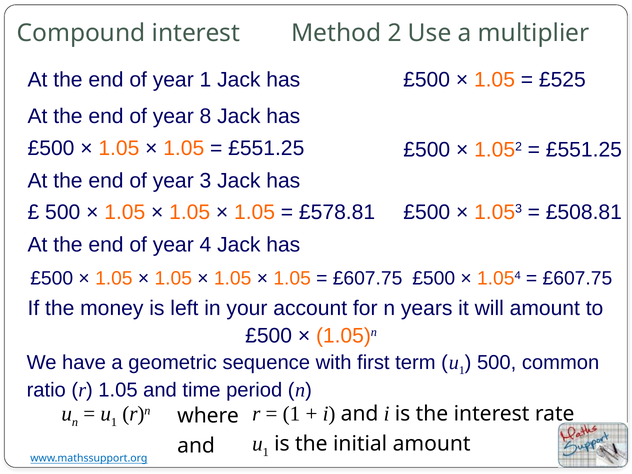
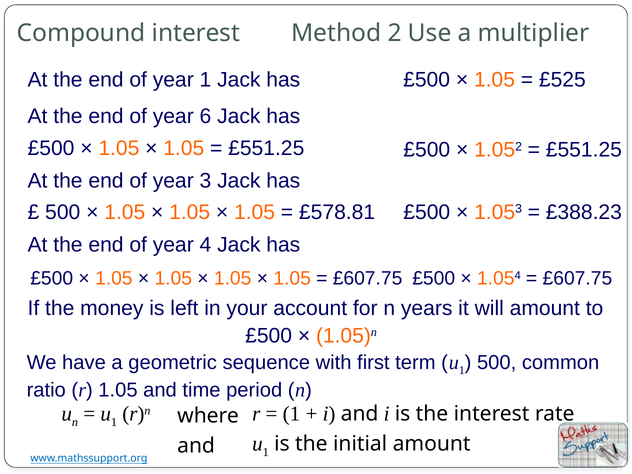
8: 8 -> 6 (205, 116)
£508.81: £508.81 -> £388.23 (584, 212)
